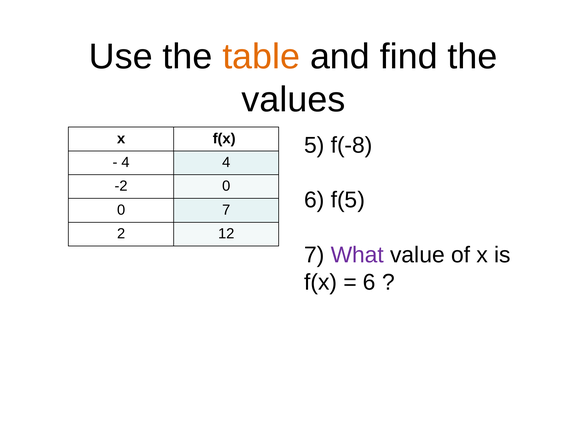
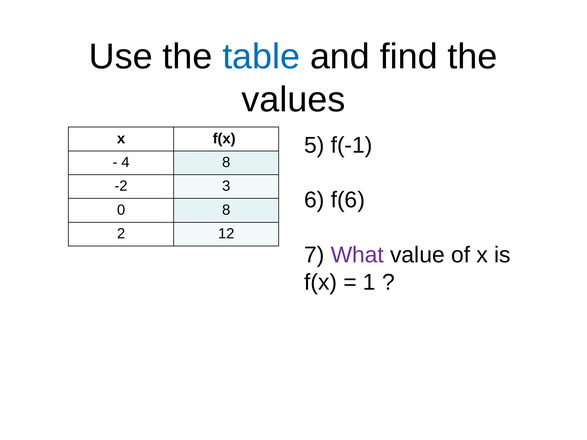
table colour: orange -> blue (261, 57)
f(-8: f(-8 -> f(-1 (352, 145)
4 4: 4 -> 8 (226, 162)
-2 0: 0 -> 3 (226, 186)
f(5: f(5 -> f(6 (348, 200)
0 7: 7 -> 8 (226, 210)
6: 6 -> 1 (369, 282)
